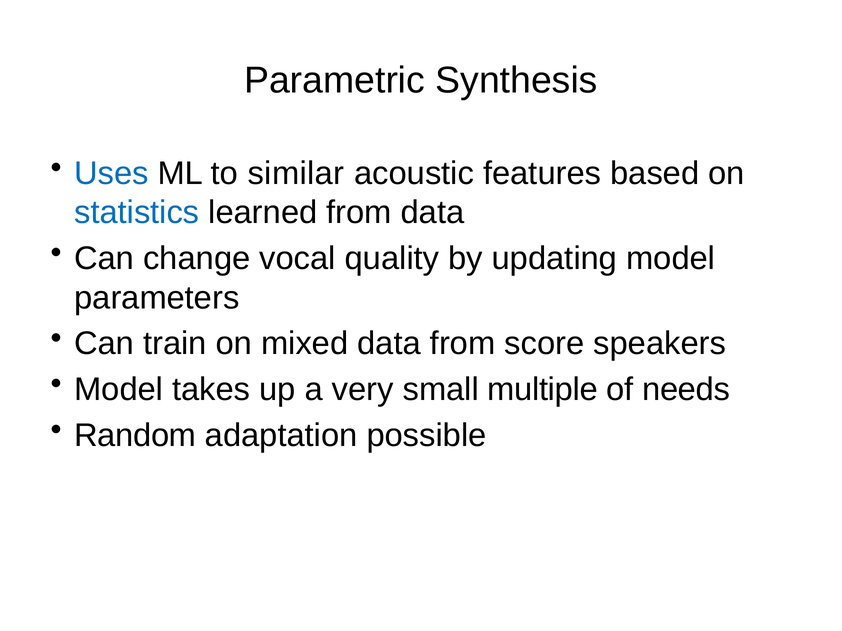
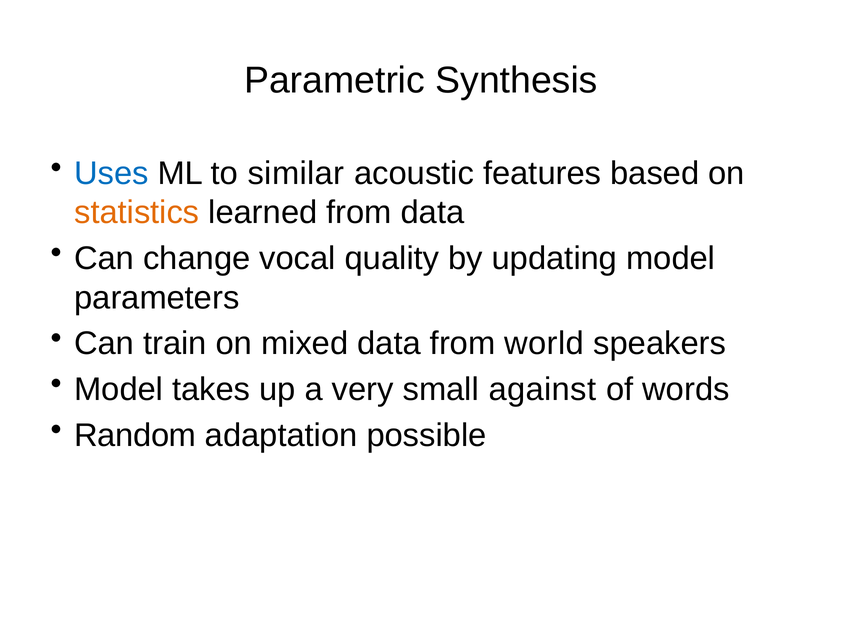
statistics colour: blue -> orange (137, 213)
score: score -> world (544, 344)
multiple: multiple -> against (542, 390)
needs: needs -> words (686, 390)
